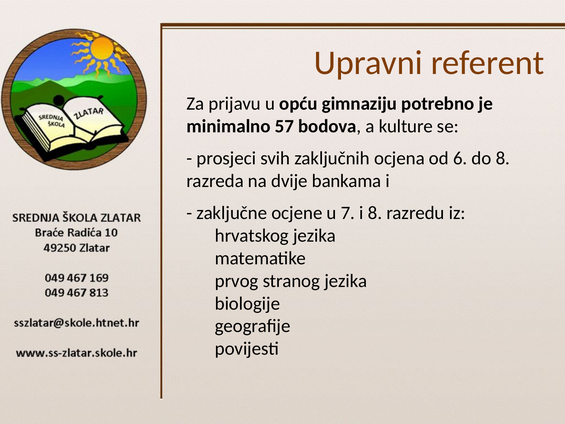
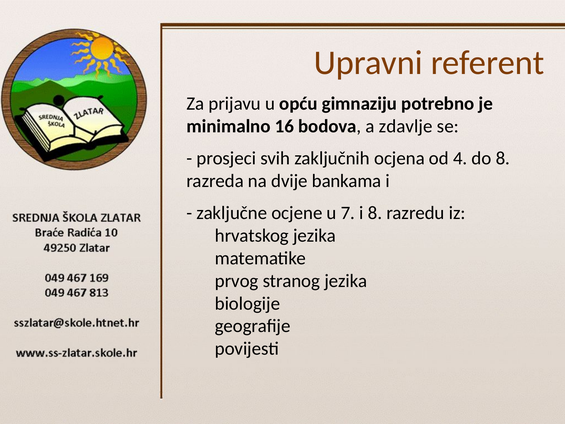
57: 57 -> 16 (284, 126)
kulture: kulture -> zdavlje (406, 126)
6: 6 -> 4 (460, 158)
